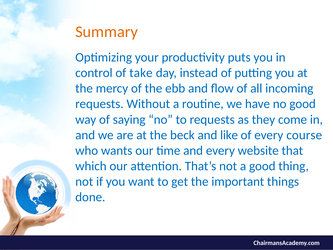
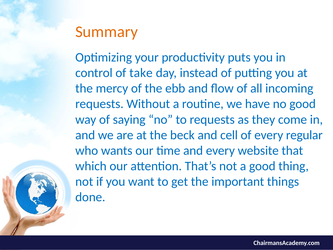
like: like -> cell (229, 135)
course: course -> regular (304, 135)
